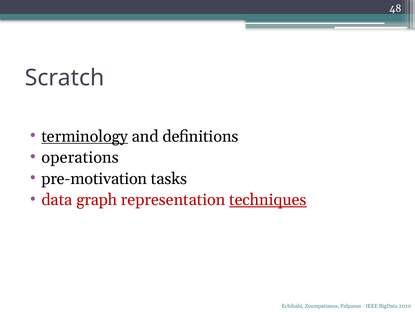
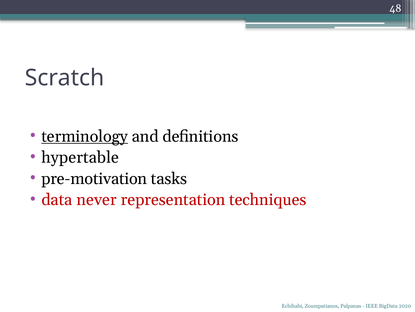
operations: operations -> hypertable (80, 157)
graph: graph -> never (97, 199)
techniques underline: present -> none (268, 199)
